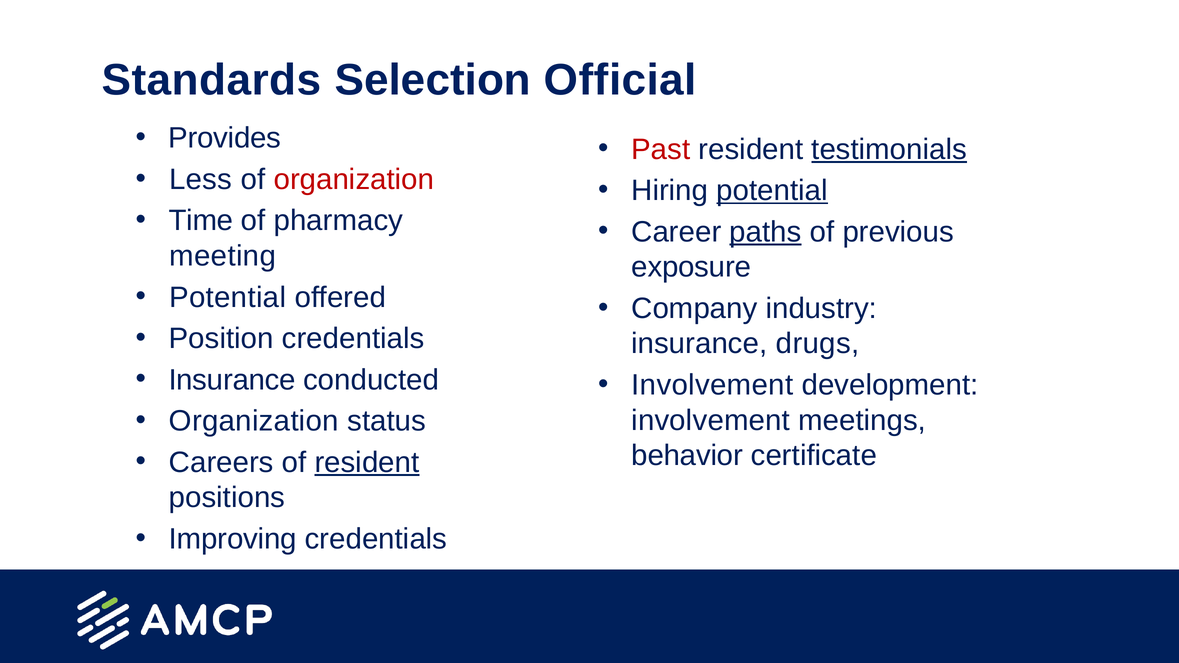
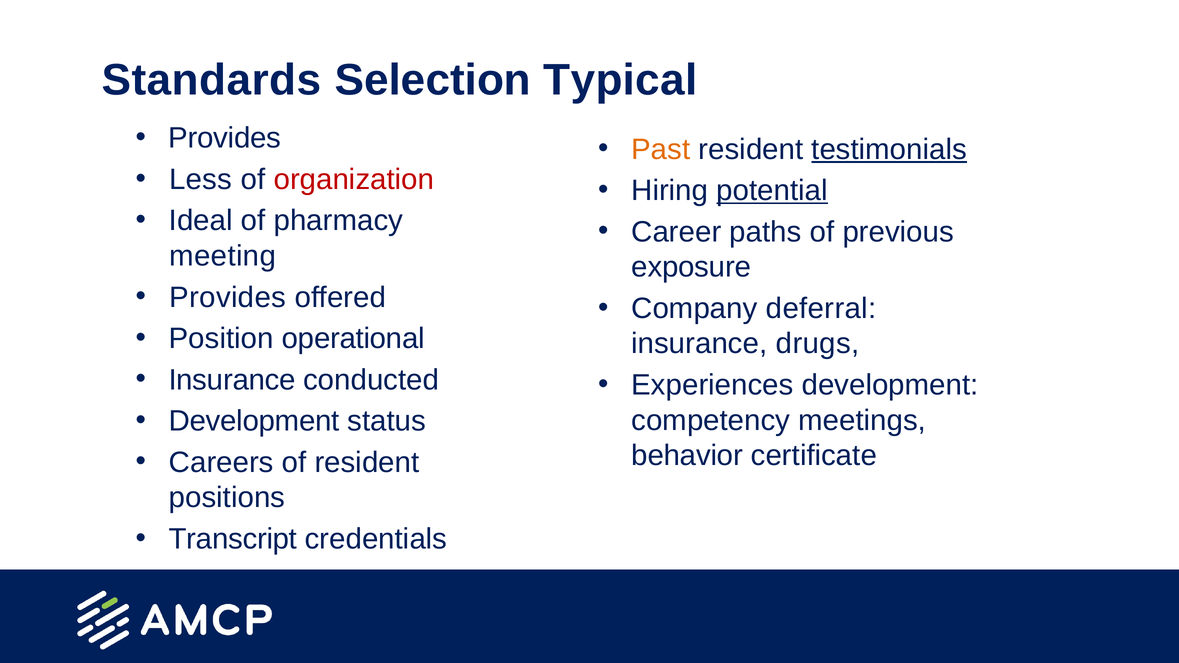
Official: Official -> Typical (620, 80)
Past colour: red -> orange (661, 149)
Time: Time -> Ideal (201, 221)
paths underline: present -> none (766, 232)
Potential: Potential -> Provides (228, 297)
industry: industry -> deferral (821, 308)
Position credentials: credentials -> operational (353, 339)
Involvement: Involvement -> Experiences (712, 385)
Organization: Organization -> Development (254, 421)
involvement: involvement -> competency (711, 420)
resident underline: present -> none (367, 462)
Improving: Improving -> Transcript (233, 539)
